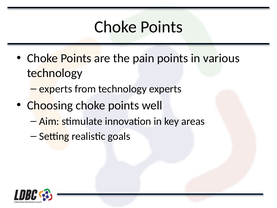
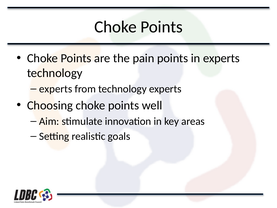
in various: various -> experts (221, 58)
